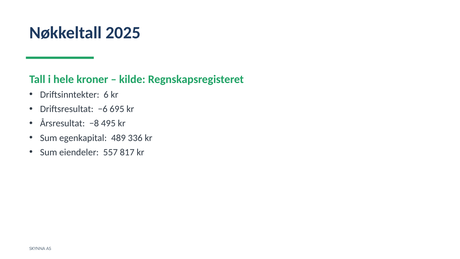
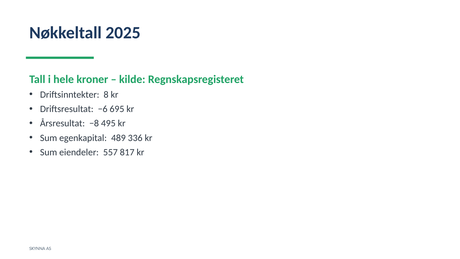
6: 6 -> 8 (106, 95)
